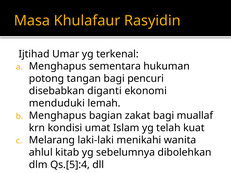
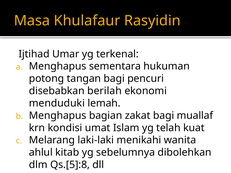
diganti: diganti -> berilah (104, 91)
Qs.[5]:4: Qs.[5]:4 -> Qs.[5]:8 (70, 165)
